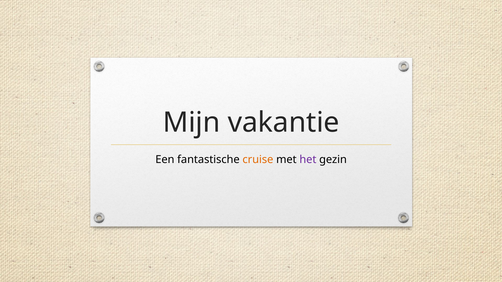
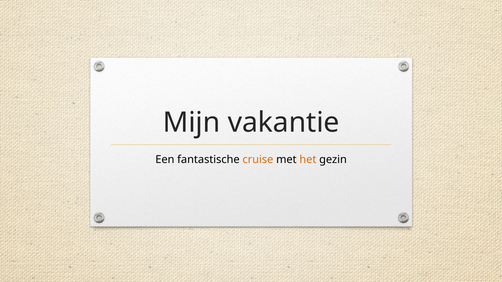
het colour: purple -> orange (308, 160)
